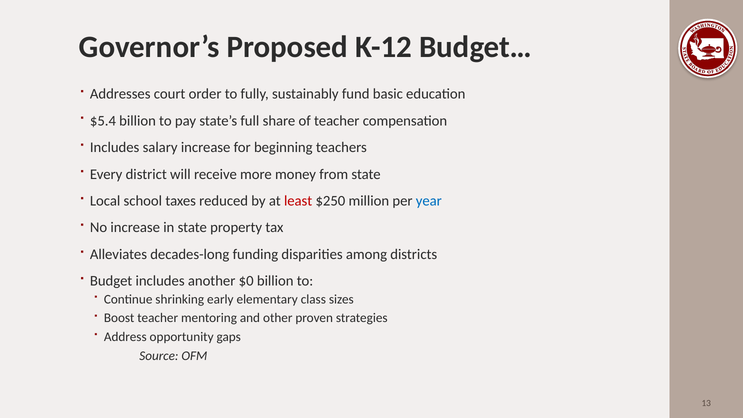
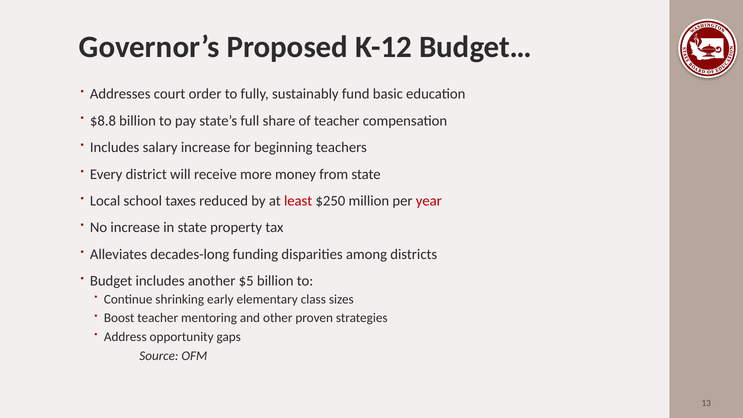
$5.4: $5.4 -> $8.8 (103, 121)
year colour: blue -> red (429, 201)
$0: $0 -> $5 (246, 281)
